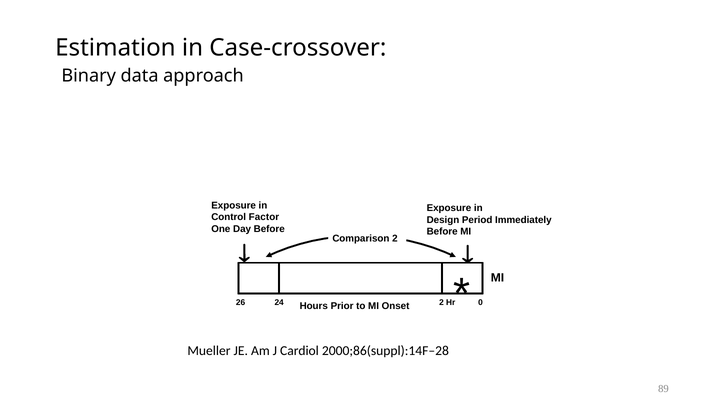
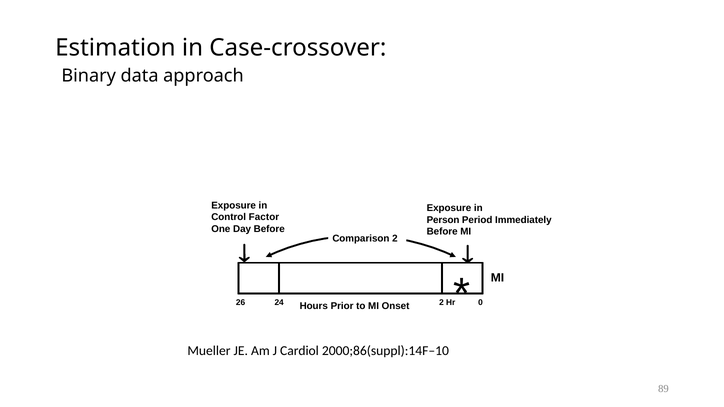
Design: Design -> Person (443, 220)
2000;86(suppl):14F–28: 2000;86(suppl):14F–28 -> 2000;86(suppl):14F–10 (385, 351)
